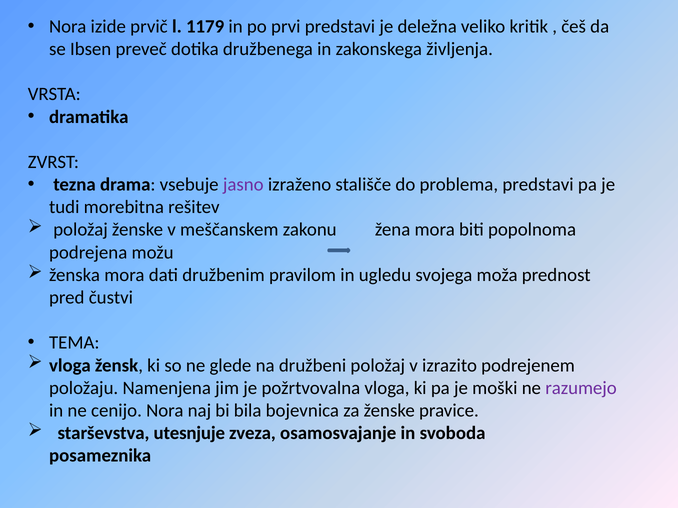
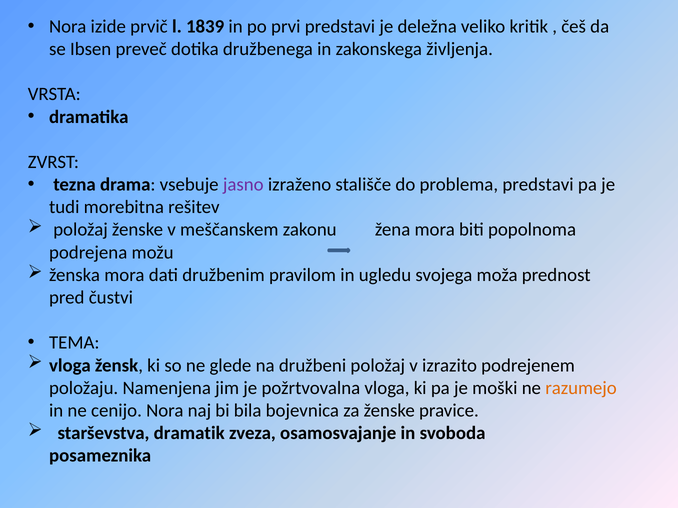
1179: 1179 -> 1839 (205, 27)
razumejo colour: purple -> orange (581, 388)
utesnjuje: utesnjuje -> dramatik (189, 433)
